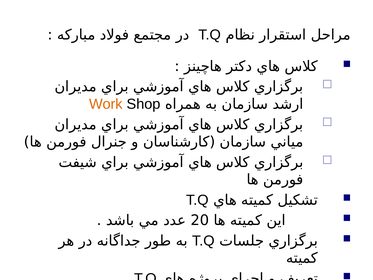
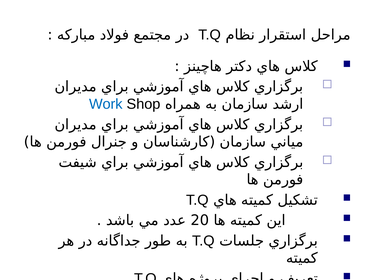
Work colour: orange -> blue (106, 104)
